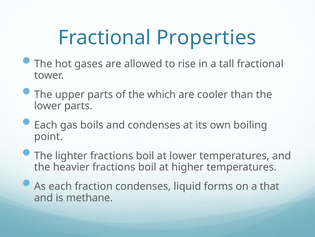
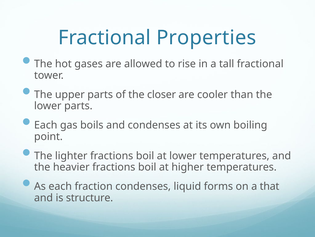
which: which -> closer (162, 94)
methane: methane -> structure (90, 197)
